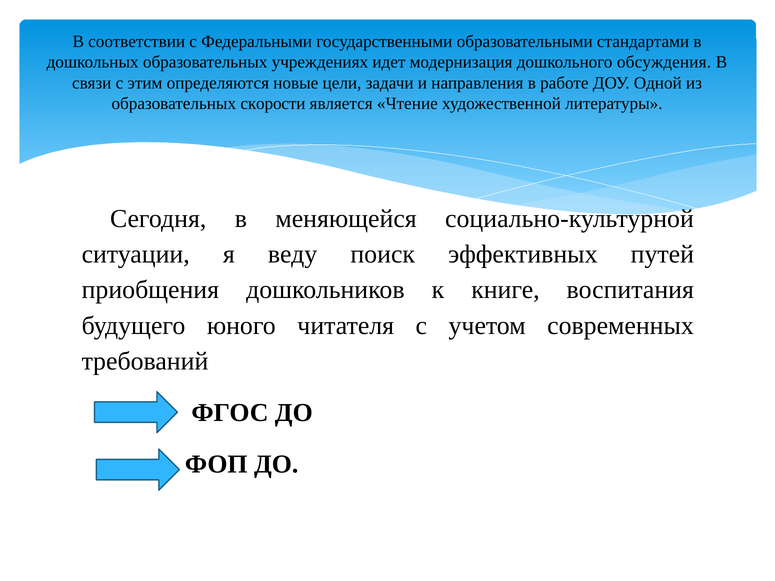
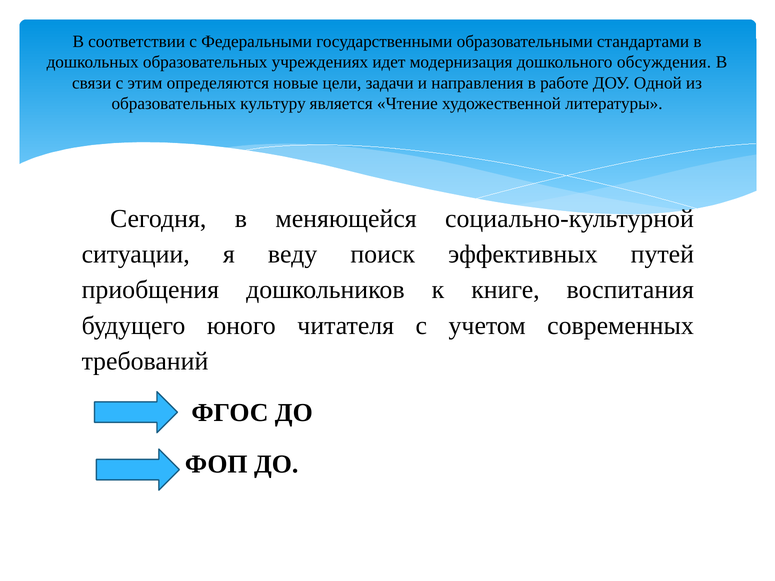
скорости: скорости -> культуру (273, 104)
